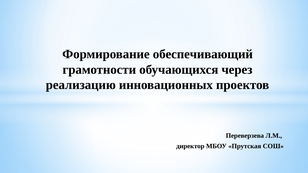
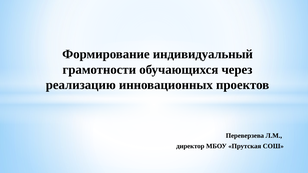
обеспечивающий: обеспечивающий -> индивидуальный (203, 54)
